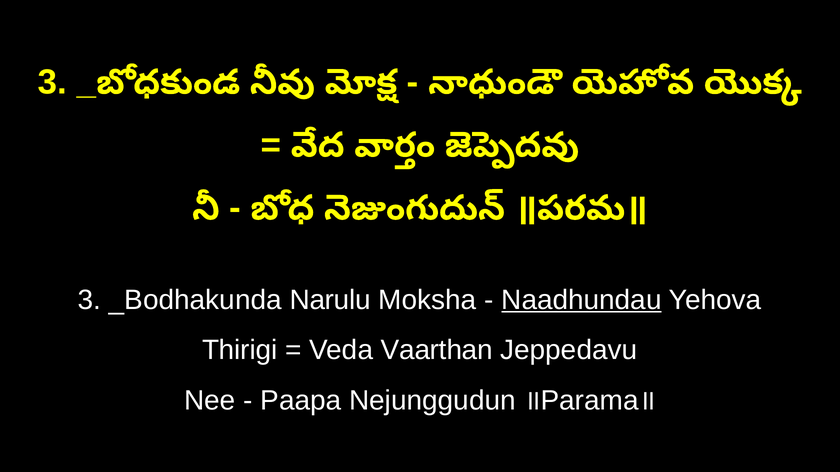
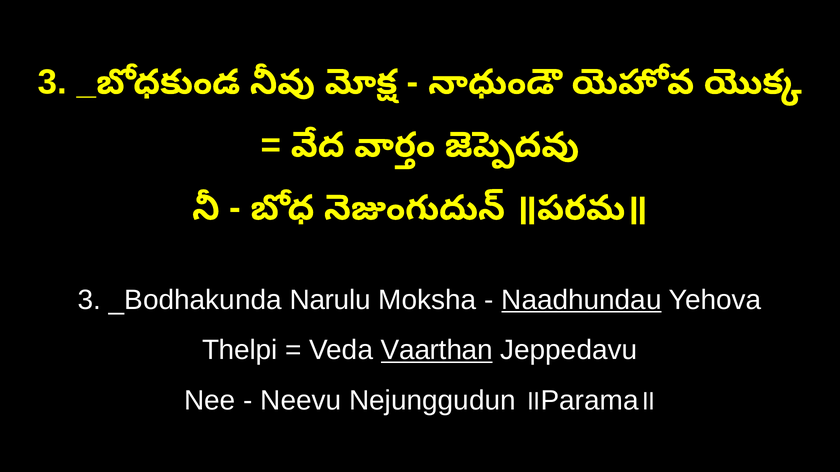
Thirigi: Thirigi -> Thelpi (240, 351)
Vaarthan underline: none -> present (437, 351)
Paapa: Paapa -> Neevu (301, 401)
